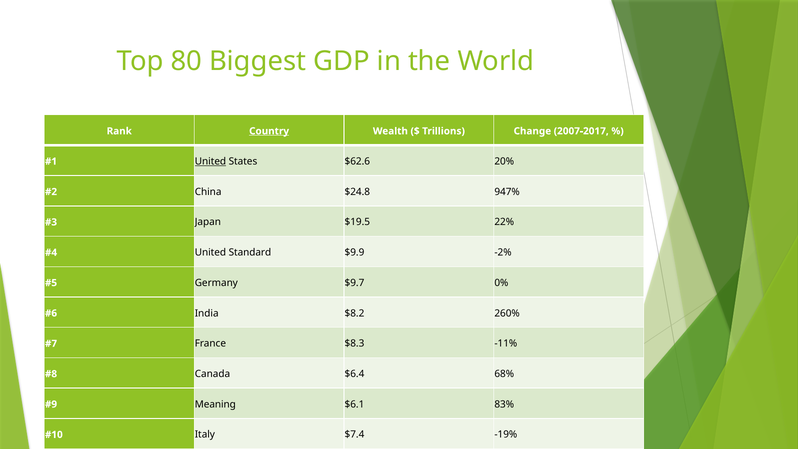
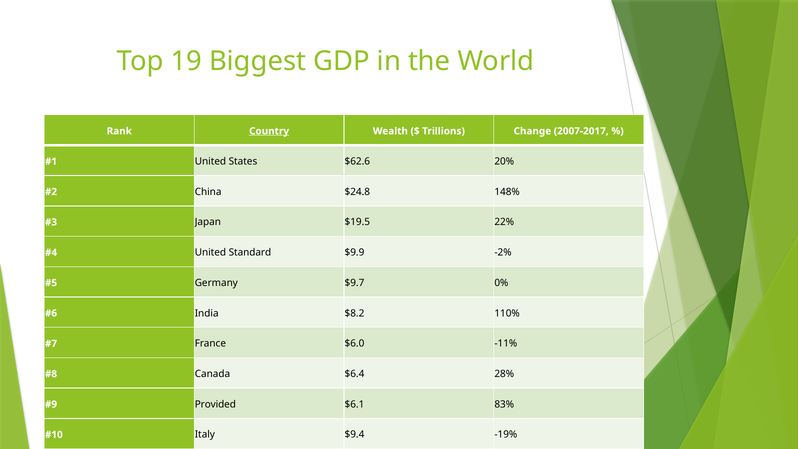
80: 80 -> 19 (186, 61)
United underline: present -> none (210, 161)
947%: 947% -> 148% (507, 192)
260%: 260% -> 110% (507, 313)
$8.3: $8.3 -> $6.0 (354, 343)
68%: 68% -> 28% (504, 374)
Meaning: Meaning -> Provided (215, 404)
$7.4: $7.4 -> $9.4 (354, 435)
